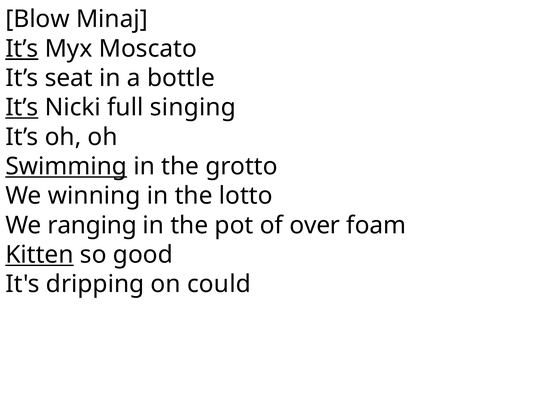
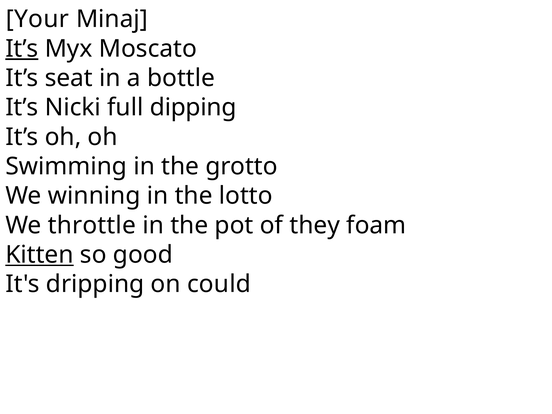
Blow: Blow -> Your (37, 19)
It’s underline: present -> none (22, 107)
singing: singing -> dipping (193, 107)
Swimming underline: present -> none (66, 166)
ranging: ranging -> throttle (92, 225)
over: over -> they (315, 225)
